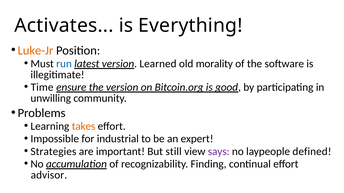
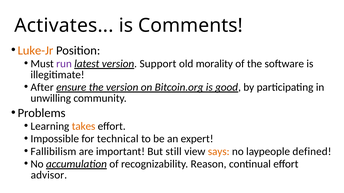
Everything: Everything -> Comments (190, 25)
run colour: blue -> purple (64, 64)
Learned: Learned -> Support (158, 64)
Time: Time -> After (42, 87)
industrial: industrial -> technical (118, 139)
Strategies: Strategies -> Fallibilism (53, 152)
says colour: purple -> orange (219, 152)
Finding: Finding -> Reason (209, 164)
